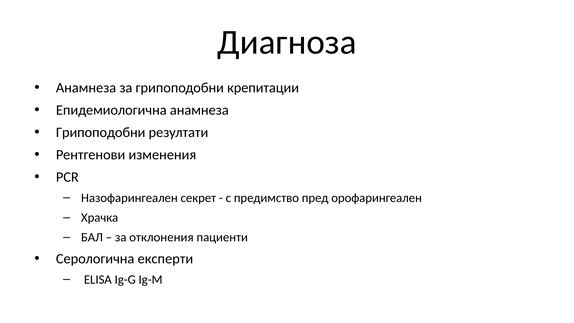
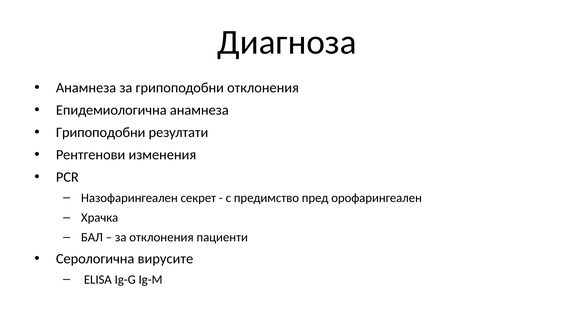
грипоподобни крепитации: крепитации -> отклонения (263, 88)
експерти: експерти -> вирусите (165, 259)
